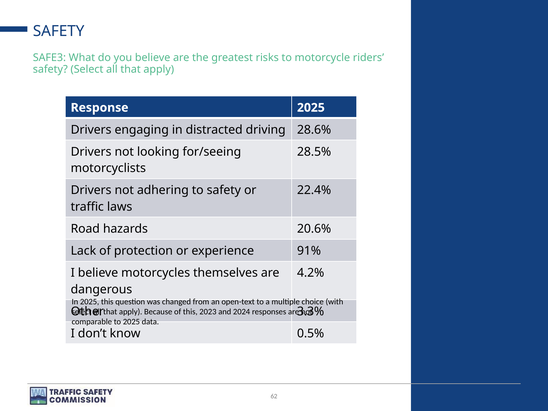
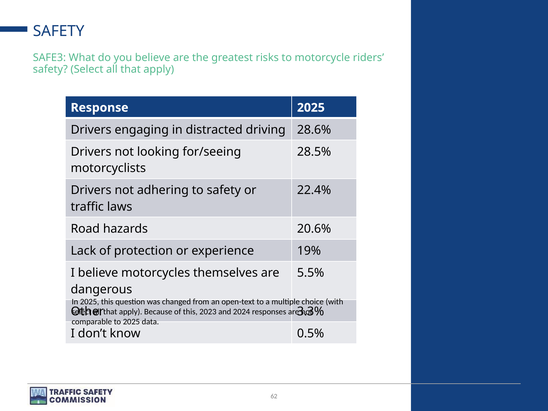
91%: 91% -> 19% (309, 251)
4.2%: 4.2% -> 5.5% (311, 273)
